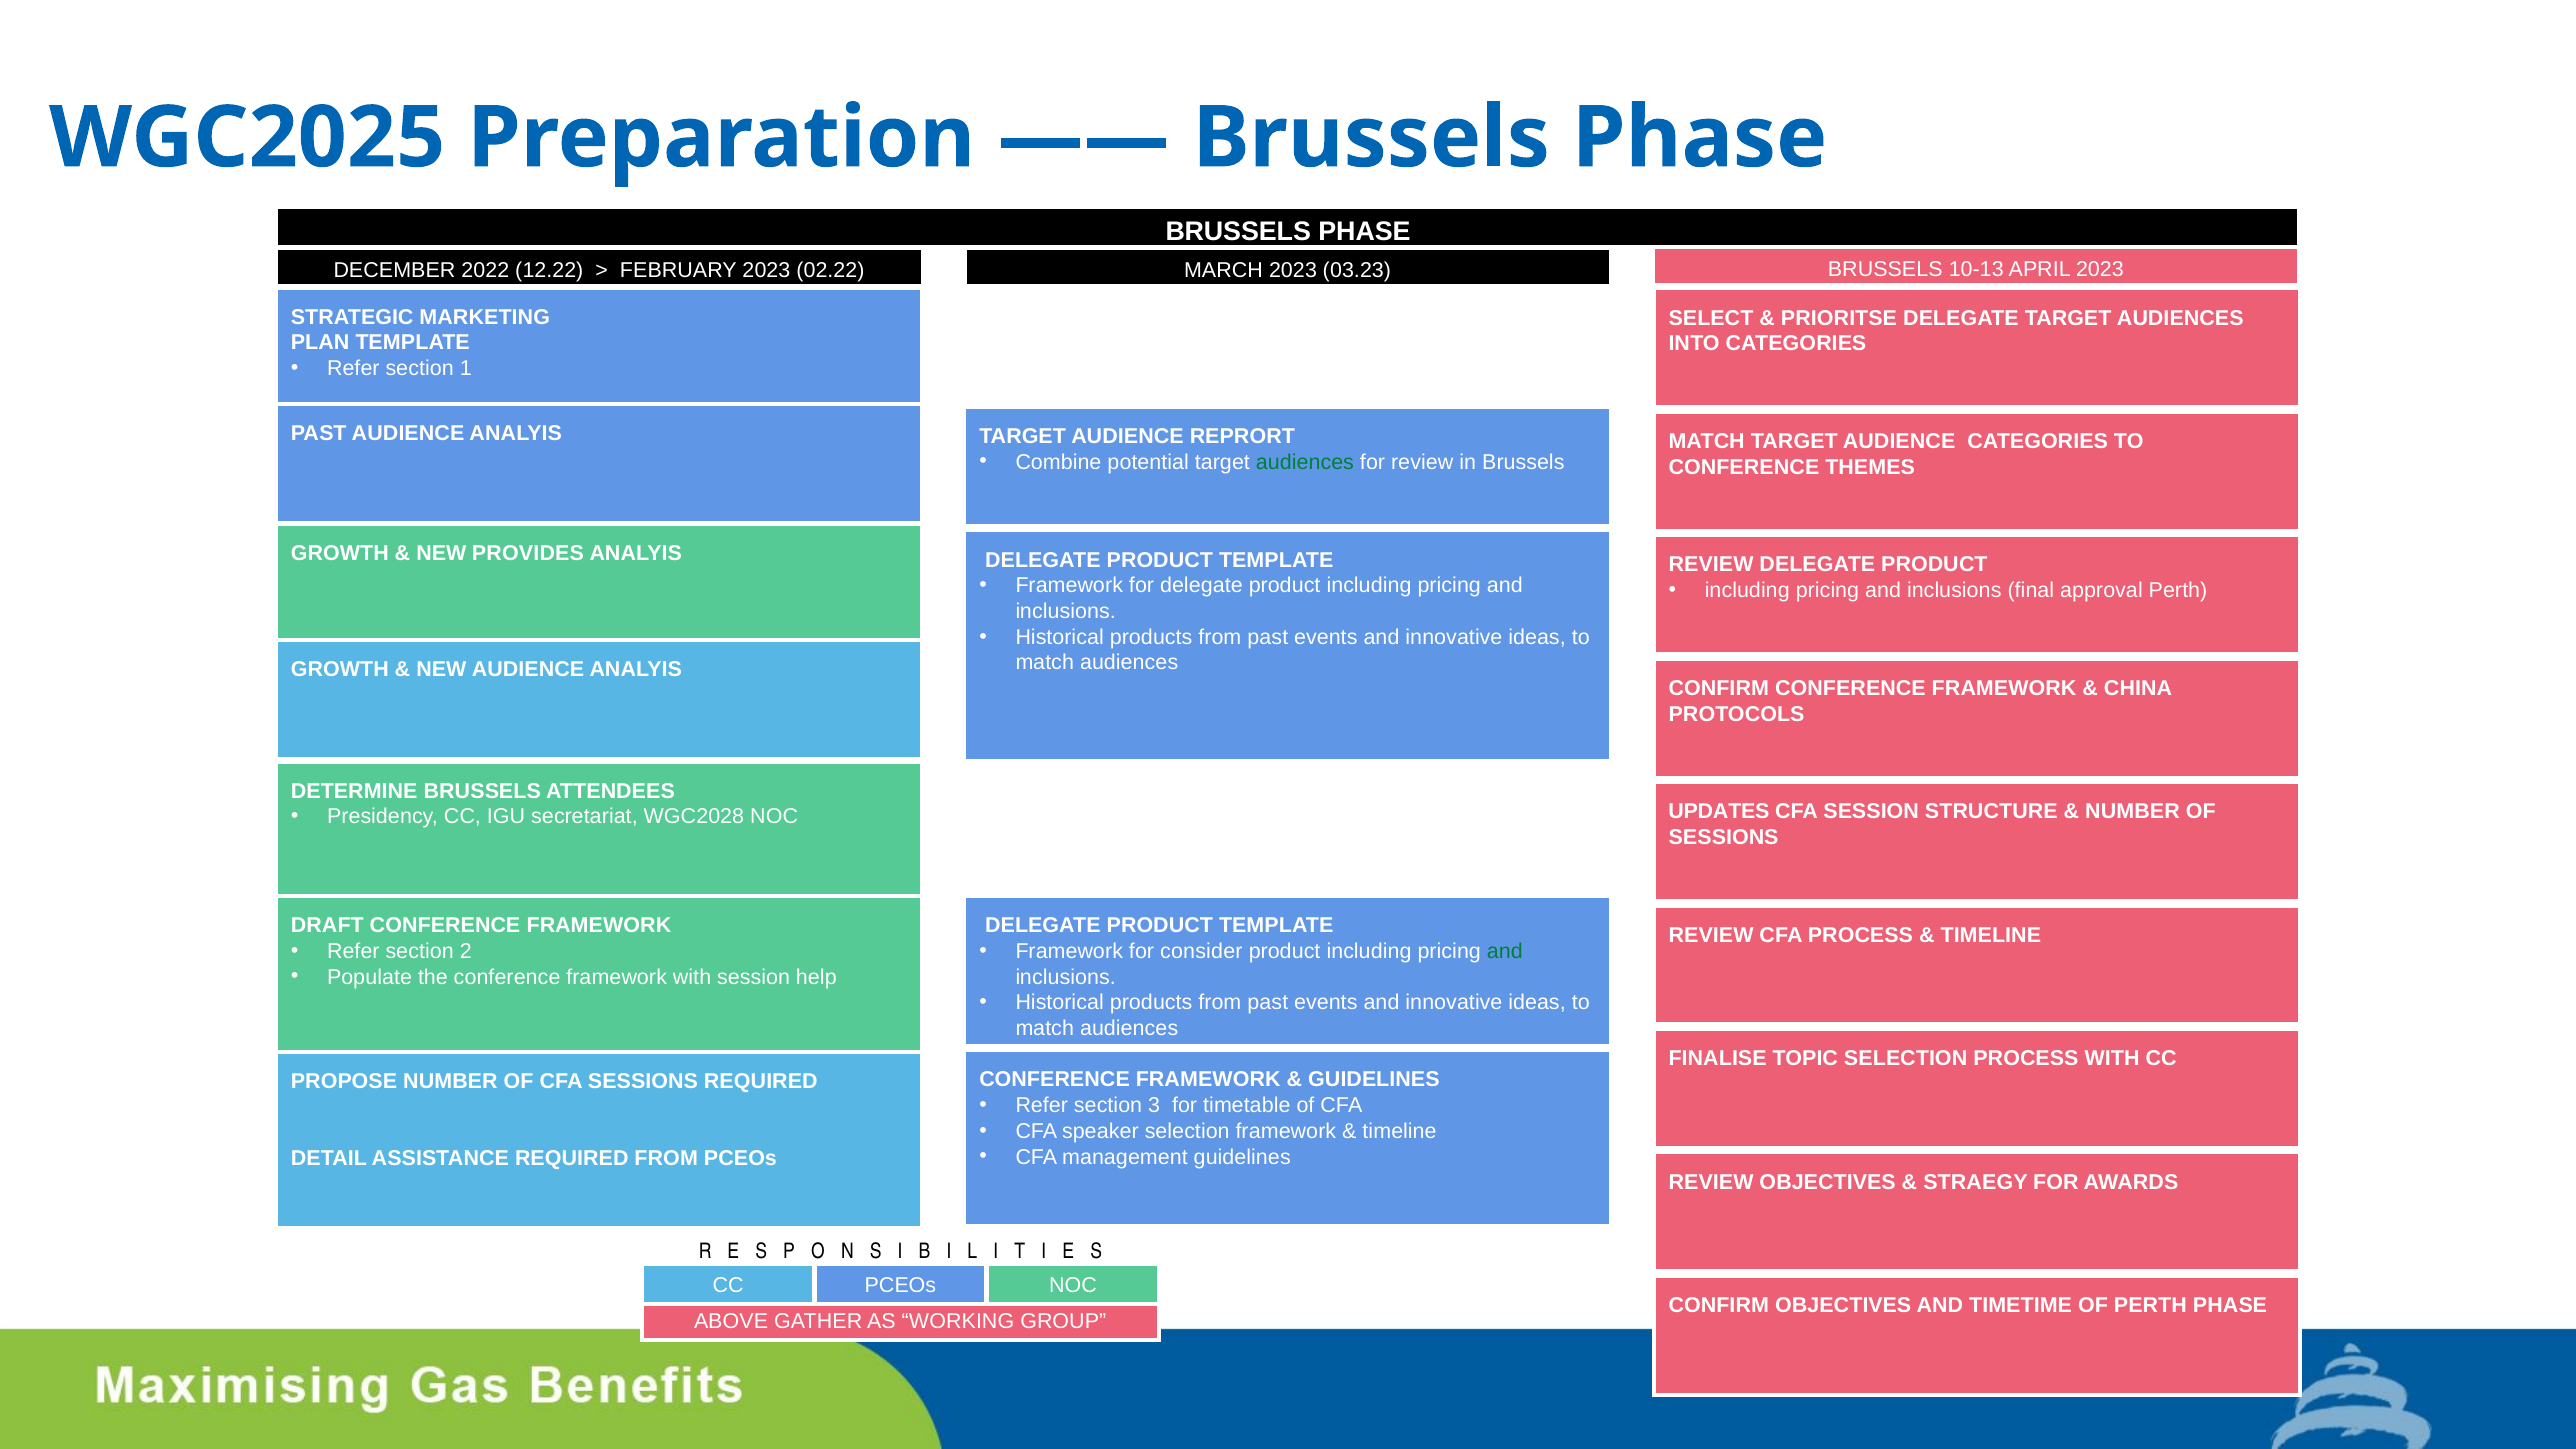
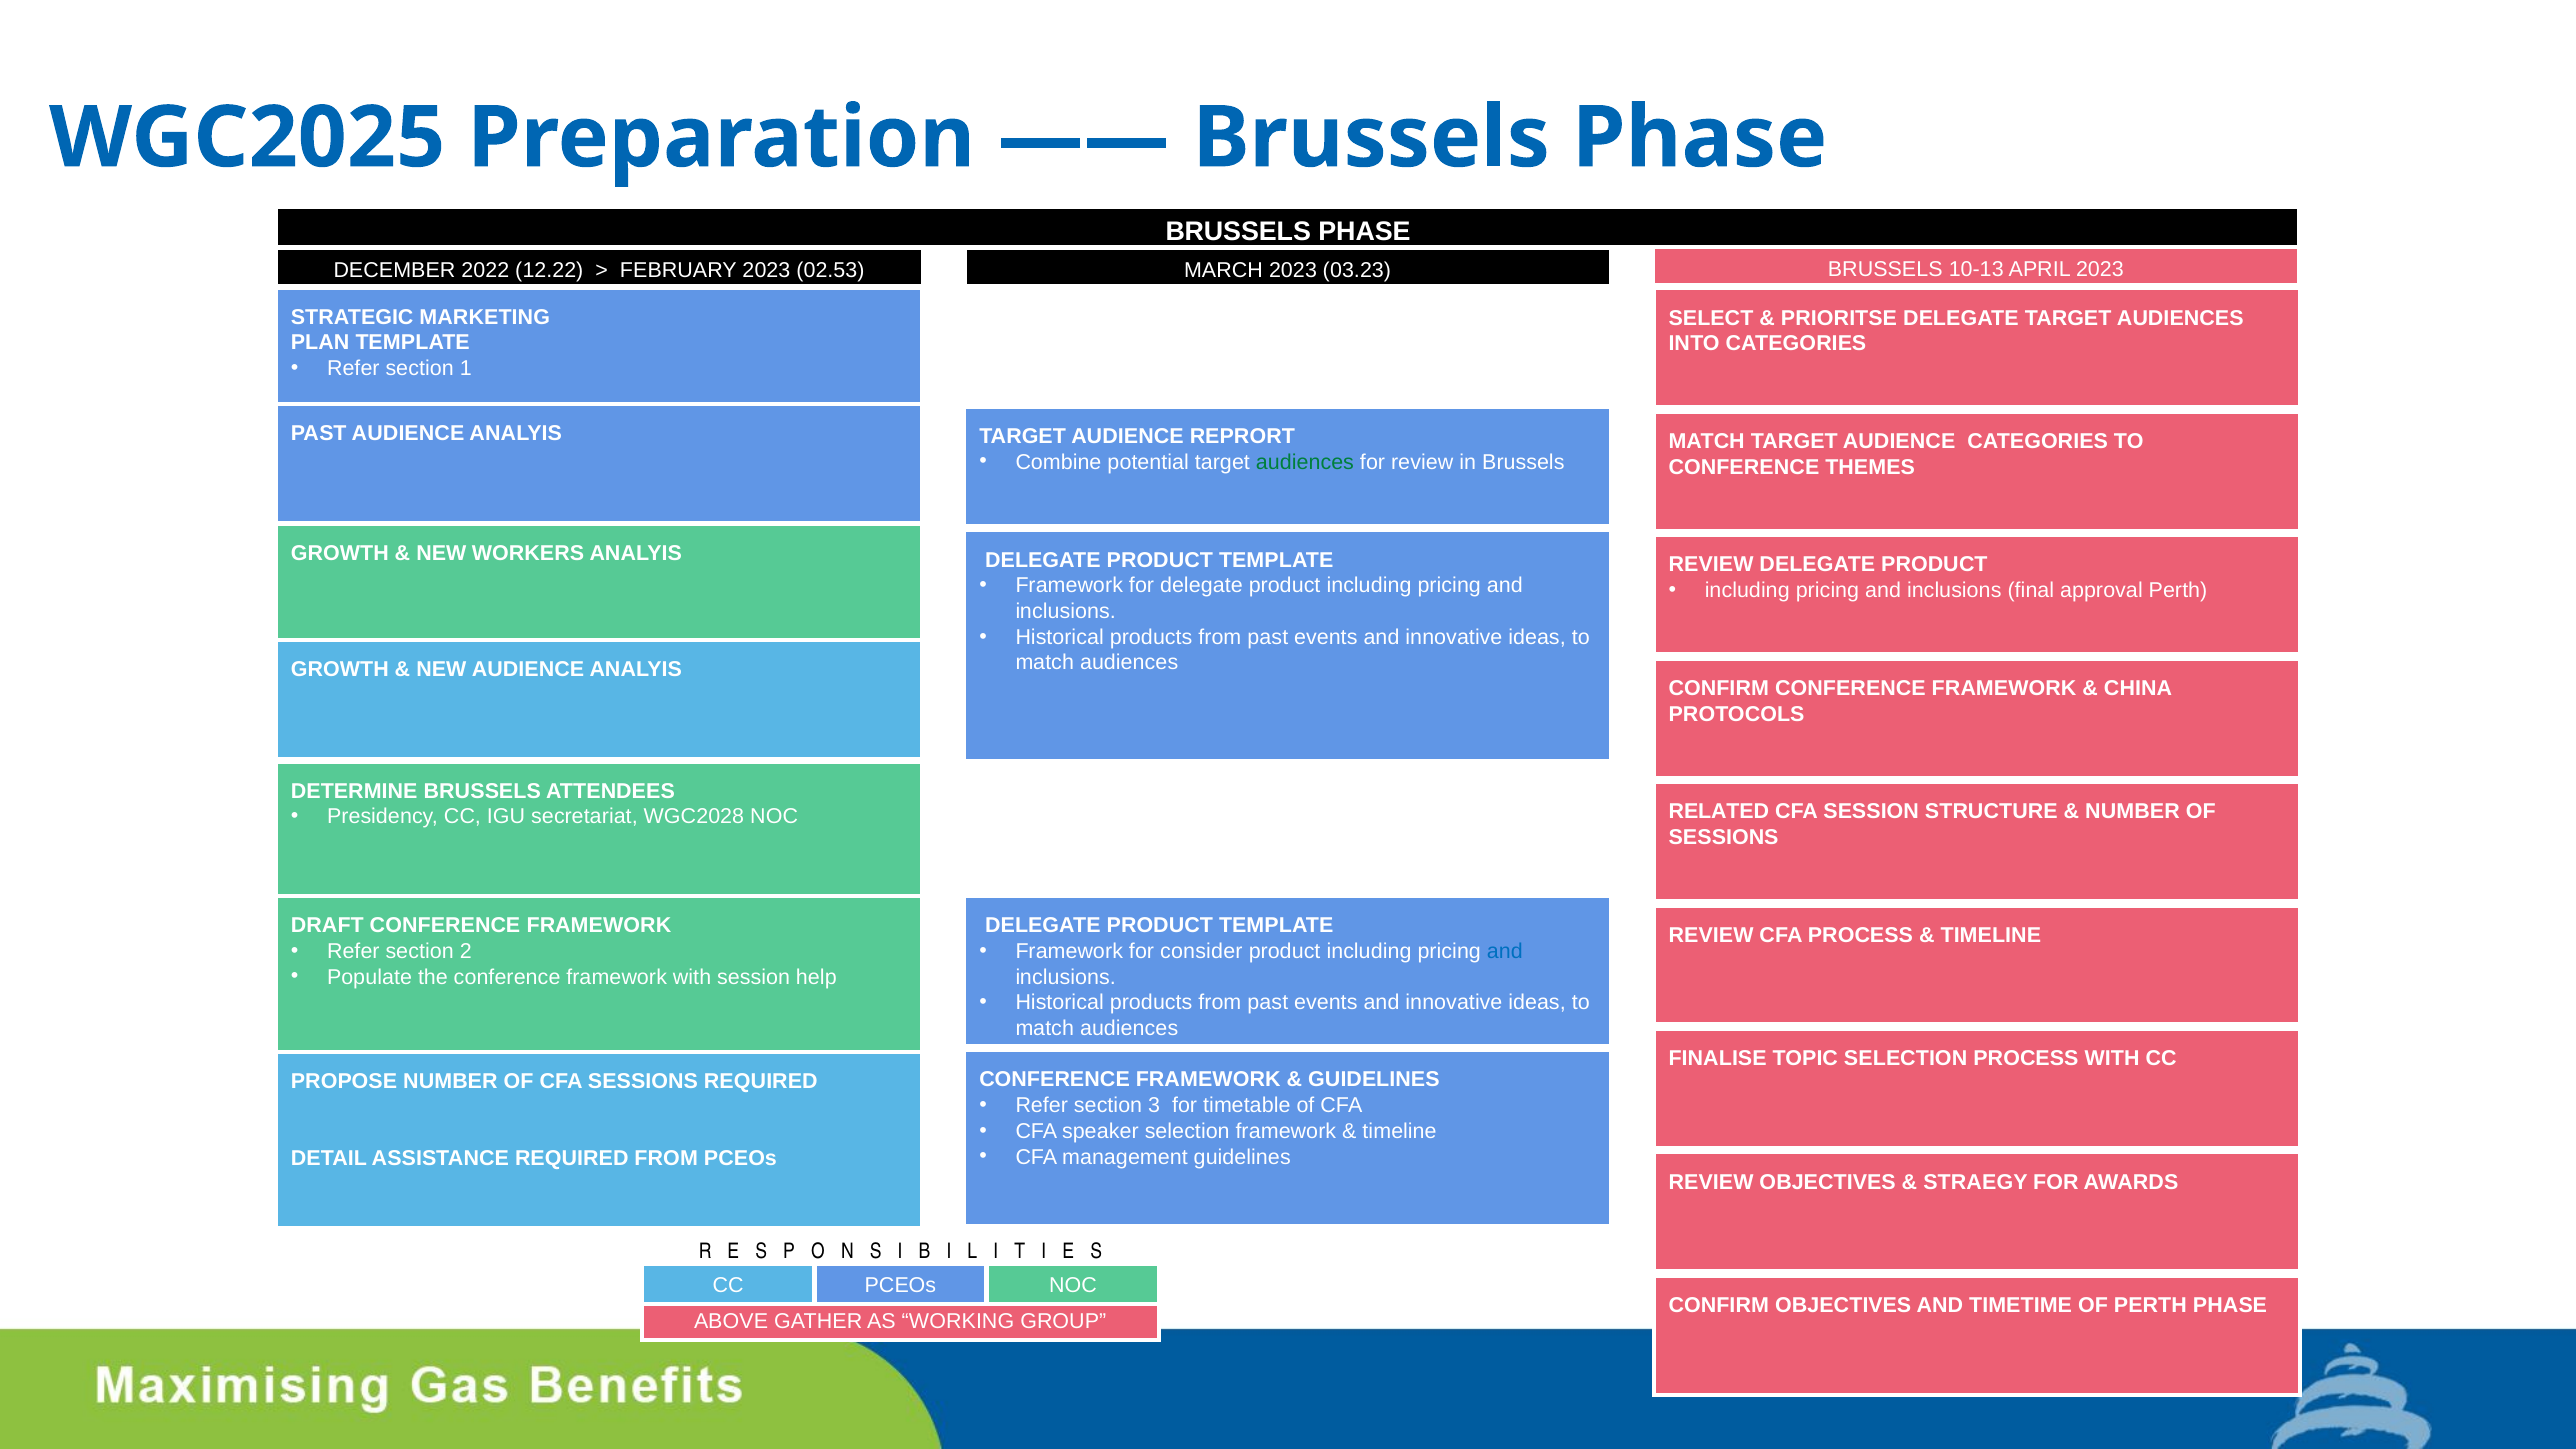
02.22: 02.22 -> 02.53 (830, 270)
PROVIDES: PROVIDES -> WORKERS (528, 553)
UPDATES: UPDATES -> RELATED (1719, 812)
and colour: green -> blue (1505, 951)
